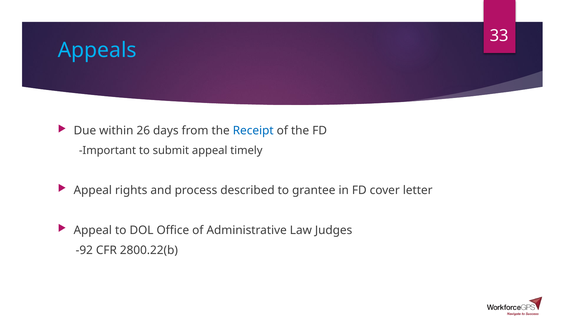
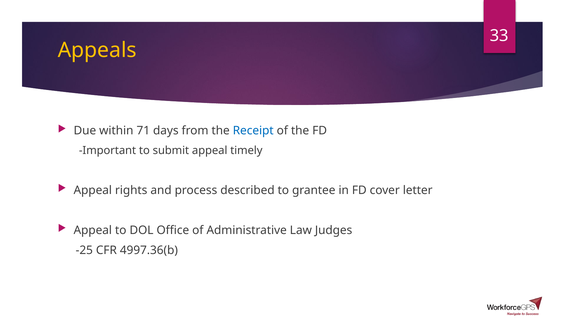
Appeals colour: light blue -> yellow (97, 50)
26: 26 -> 71 (143, 131)
-92: -92 -> -25 (84, 250)
2800.22(b: 2800.22(b -> 4997.36(b (149, 250)
